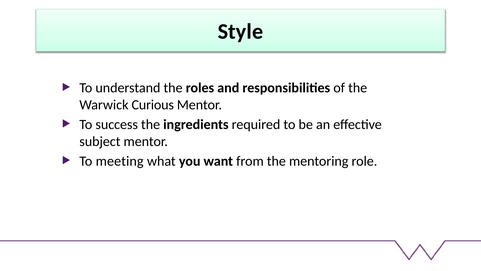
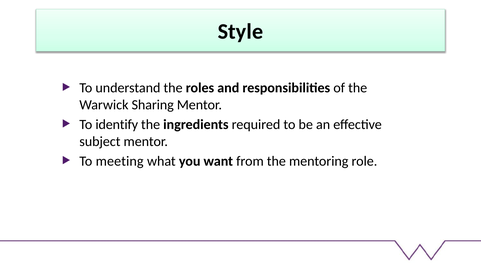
Curious: Curious -> Sharing (153, 105)
success: success -> identify (117, 124)
